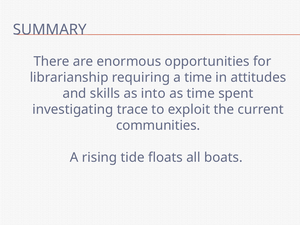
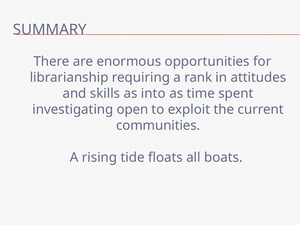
a time: time -> rank (198, 77)
trace: trace -> open (133, 109)
